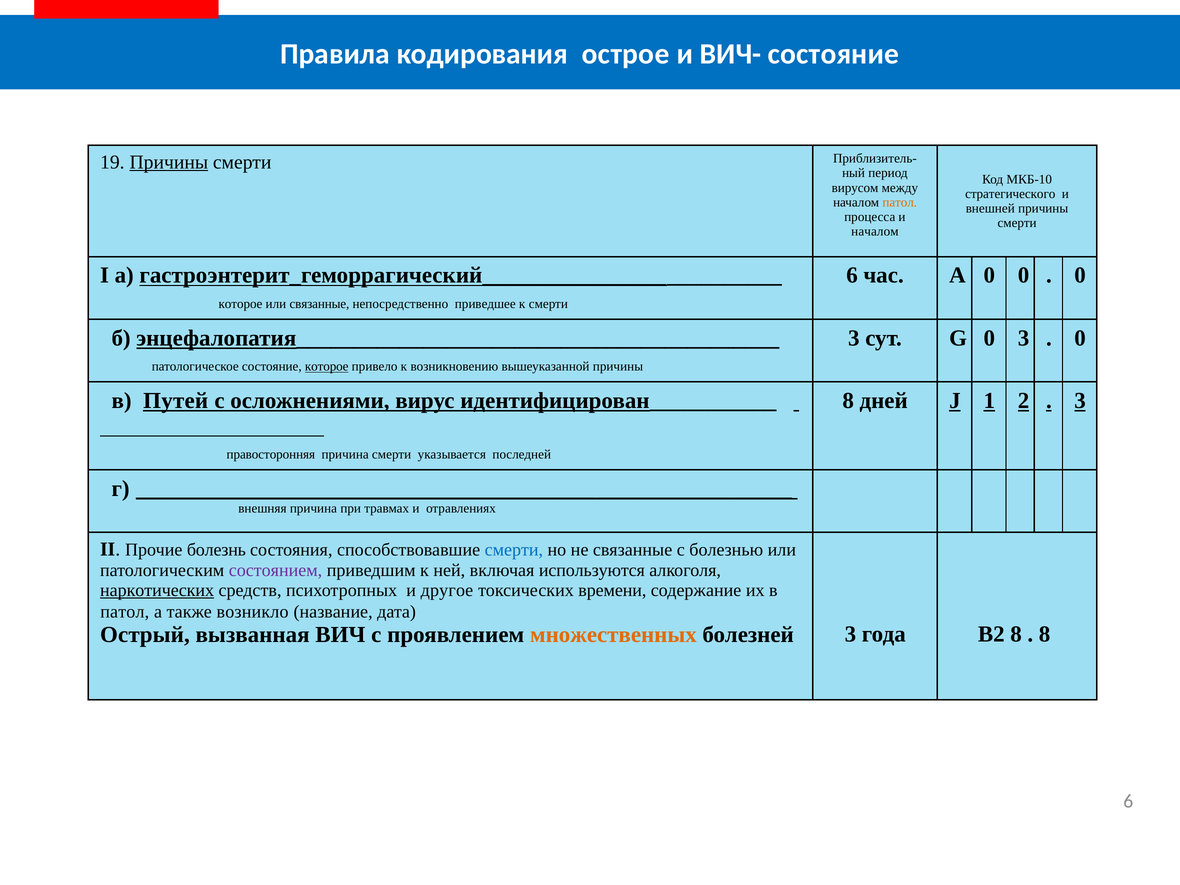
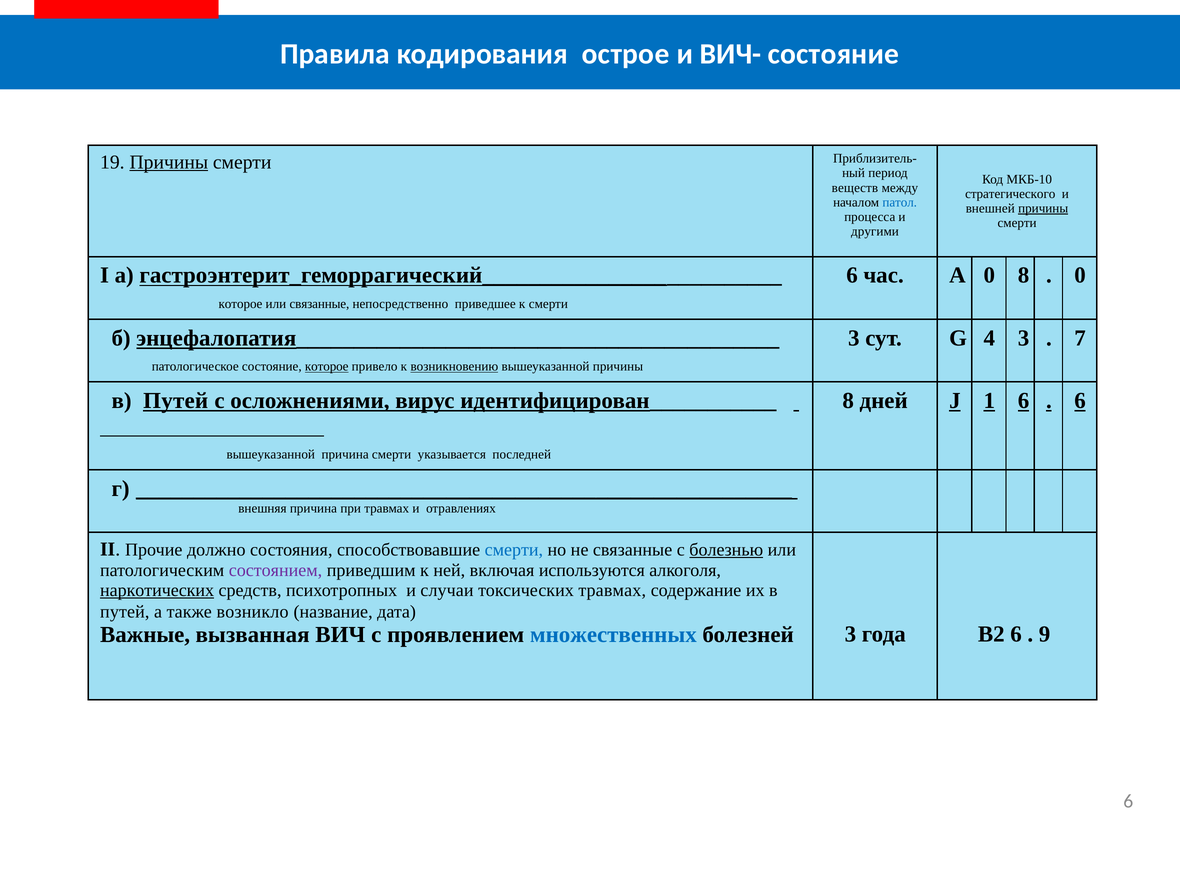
вирусом: вирусом -> веществ (855, 188)
патол colour: orange -> blue (900, 202)
причины underline: none -> present (1043, 208)
началом: началом -> другими (875, 231)
0 0: 0 -> 8 (1024, 275)
G 0: 0 -> 4 (989, 338)
0: 0 -> 7 (1080, 338)
возникновению underline: none -> present (454, 367)
1 2: 2 -> 6 (1024, 401)
3: 3 -> 6 (1080, 401)
правосторонняя: правосторонняя -> вышеуказанной (271, 455)
болезнь: болезнь -> должно (216, 550)
болезнью underline: none -> present (726, 550)
другое: другое -> случаи (447, 590)
токсических времени: времени -> травмах (612, 590)
патол: патол -> путей (125, 612)
Острый: Острый -> Важные (145, 635)
множественных colour: orange -> blue (613, 635)
В2 8: 8 -> 6 (1016, 634)
8: 8 -> 9 (1045, 634)
